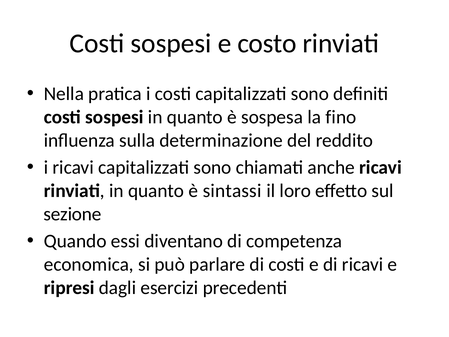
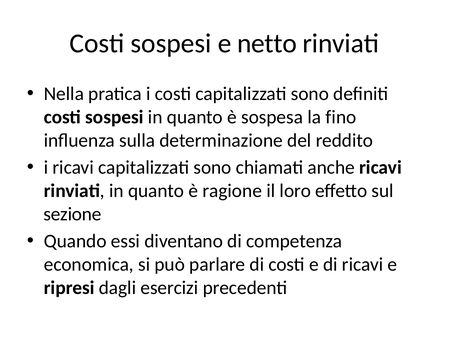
costo: costo -> netto (267, 43)
sintassi: sintassi -> ragione (232, 191)
